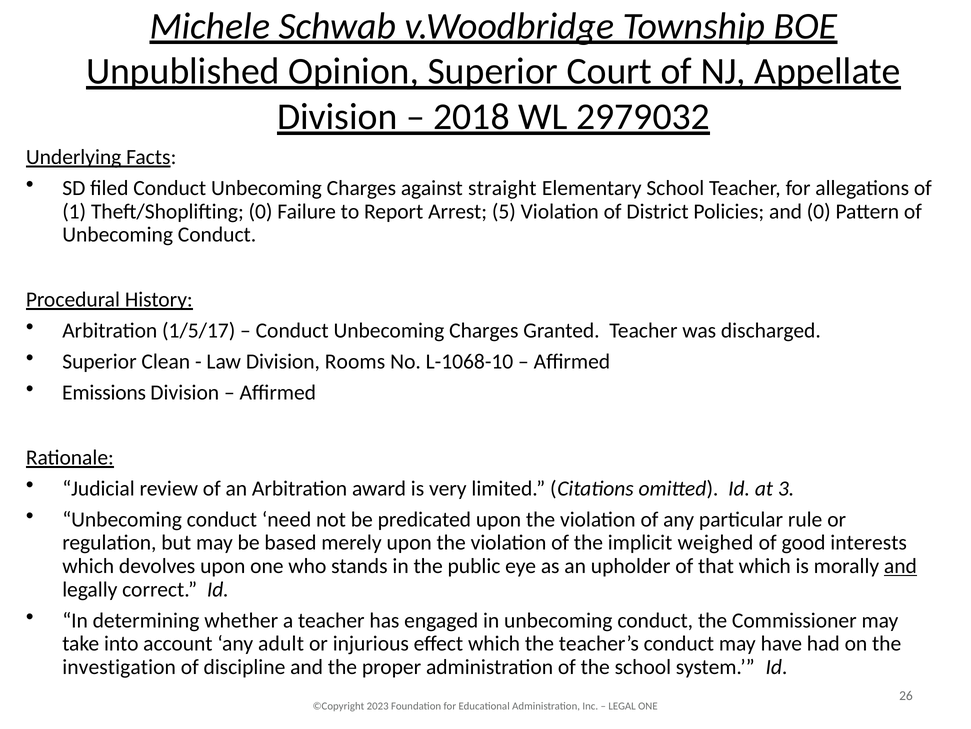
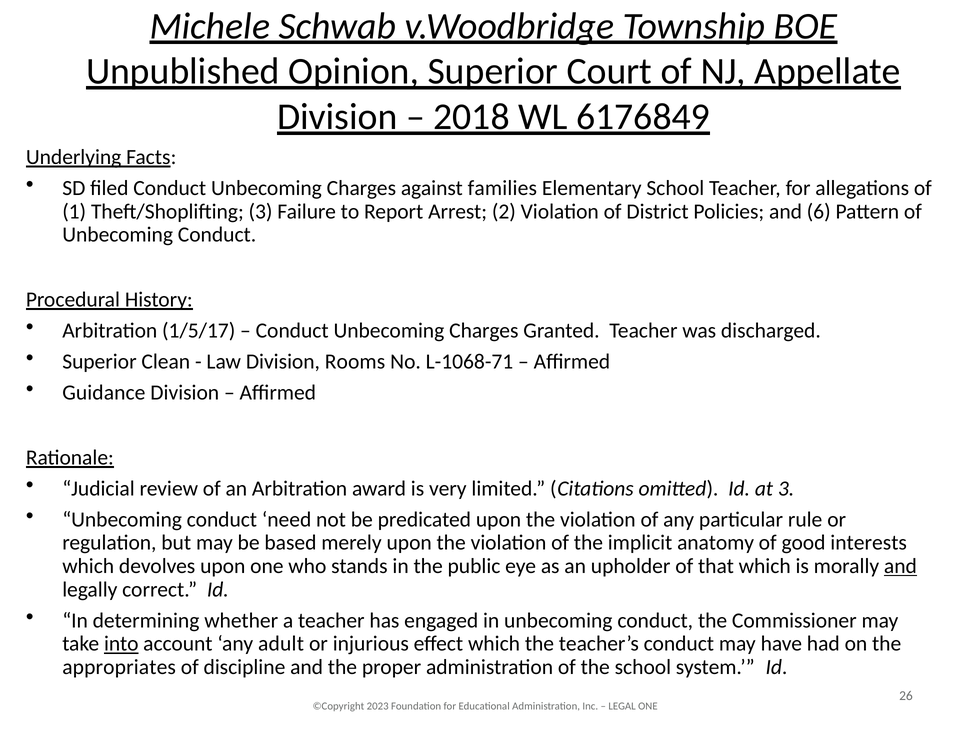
2979032: 2979032 -> 6176849 (643, 117)
straight: straight -> families (502, 188)
Theft/Shoplifting 0: 0 -> 3 (261, 211)
5: 5 -> 2 (504, 211)
and 0: 0 -> 6 (819, 211)
L-1068-10: L-1068-10 -> L-1068-71 (469, 361)
Emissions: Emissions -> Guidance (104, 392)
weighed: weighed -> anatomy (716, 542)
into underline: none -> present (121, 643)
investigation: investigation -> appropriates (119, 666)
